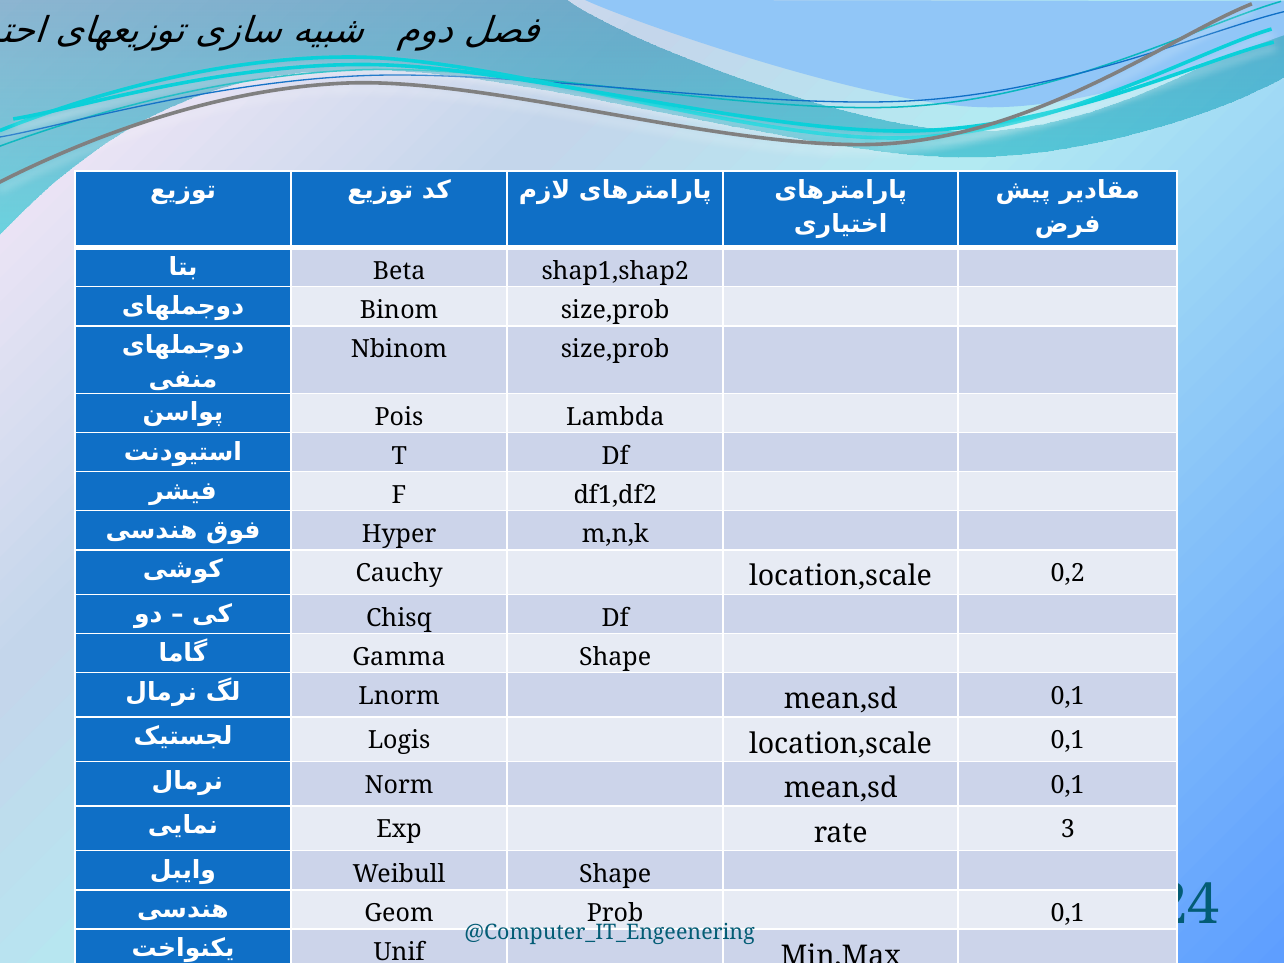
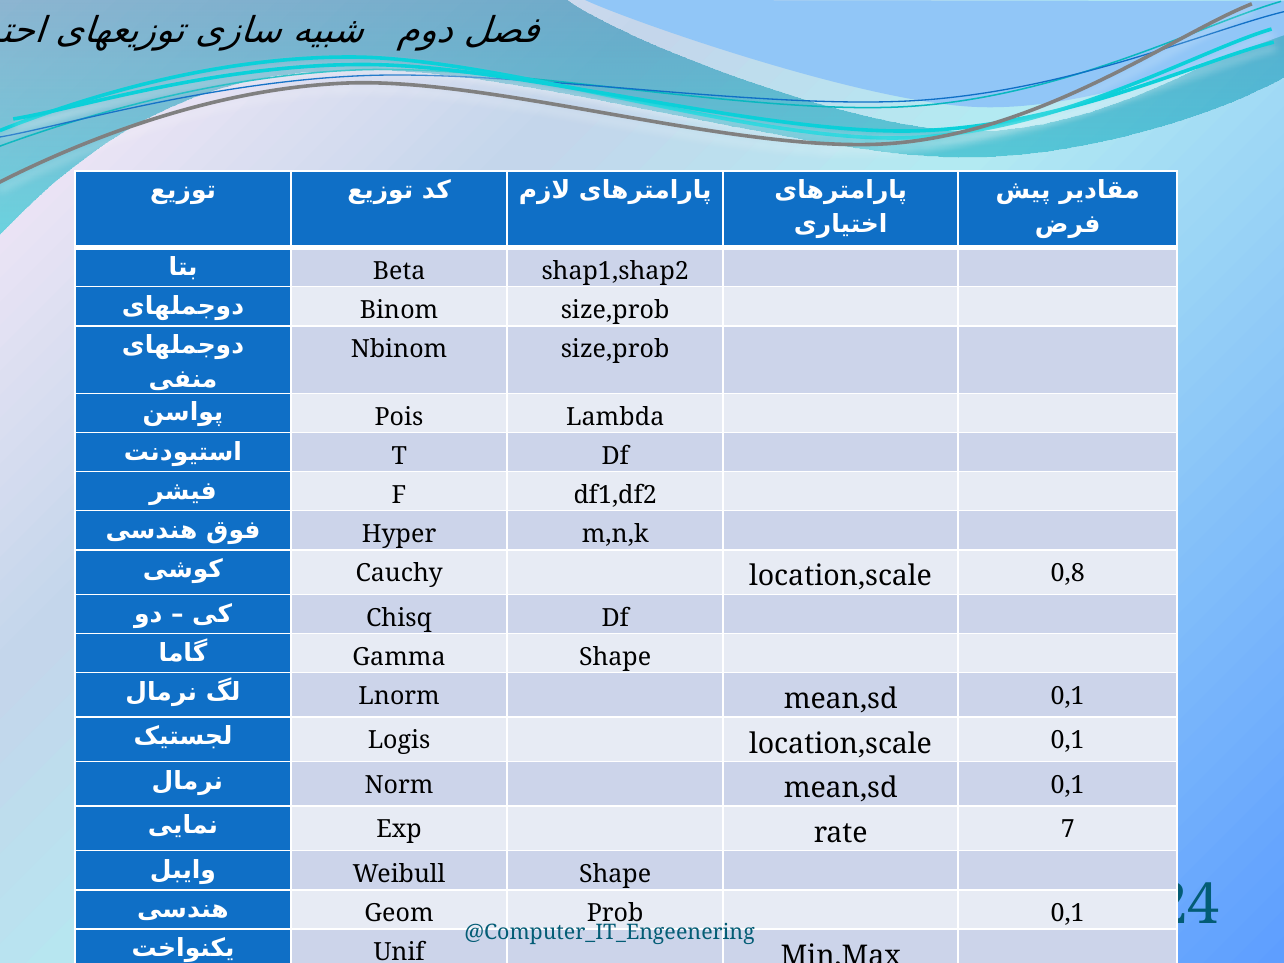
0,2: 0,2 -> 0,8 (1068, 573)
3: 3 -> 7 (1068, 830)
